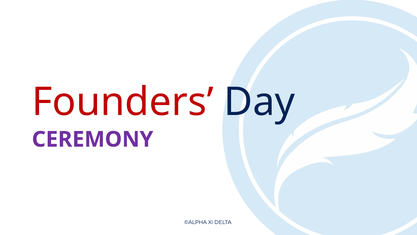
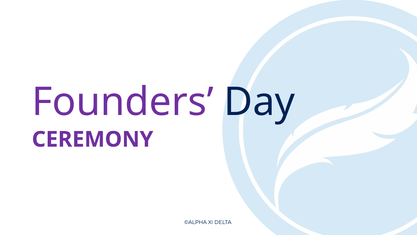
Founders colour: red -> purple (123, 102)
